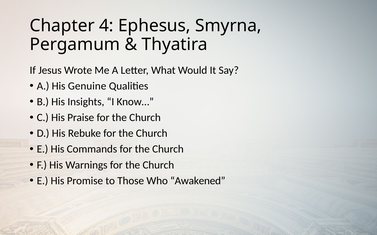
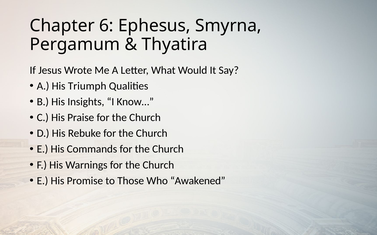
4: 4 -> 6 (106, 26)
Genuine: Genuine -> Triumph (87, 86)
